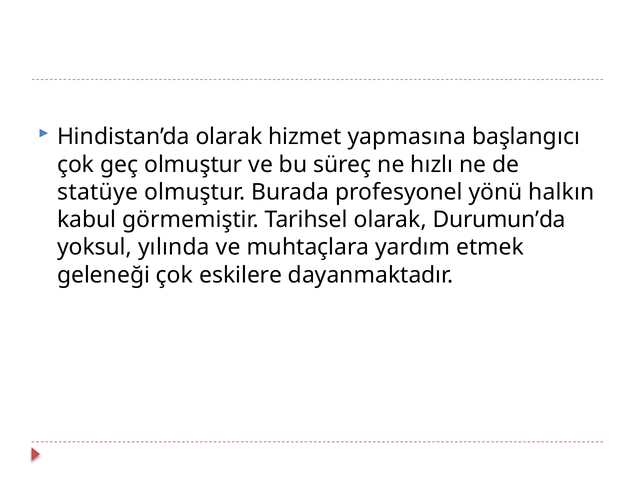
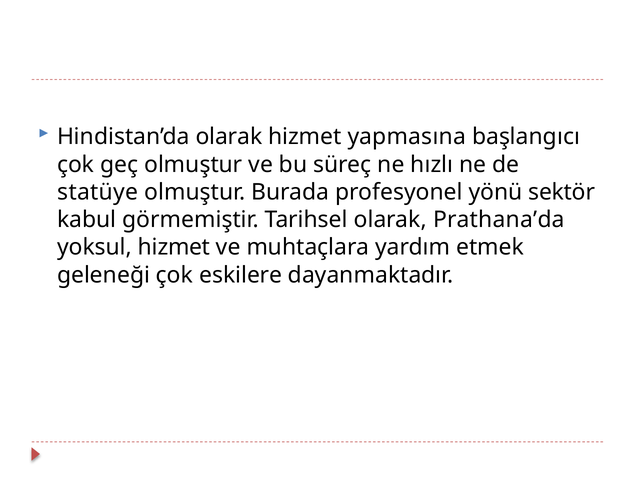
halkın: halkın -> sektör (562, 192)
Durumun’da: Durumun’da -> Prathana’da (499, 219)
yoksul yılında: yılında -> hizmet (174, 247)
